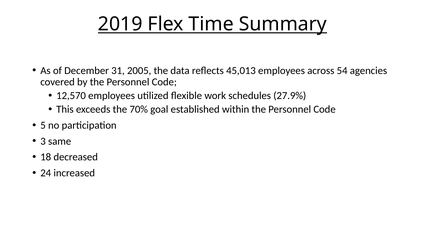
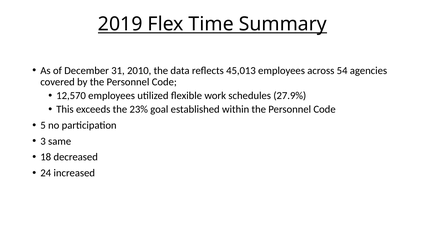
2005: 2005 -> 2010 (139, 71)
70%: 70% -> 23% (139, 109)
